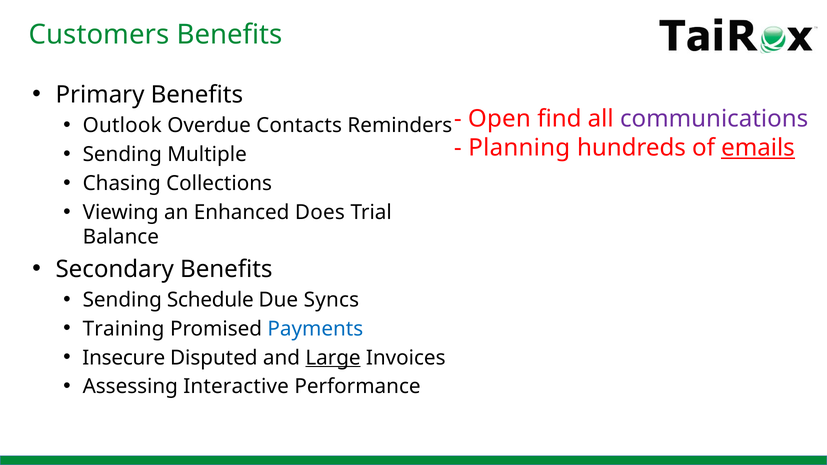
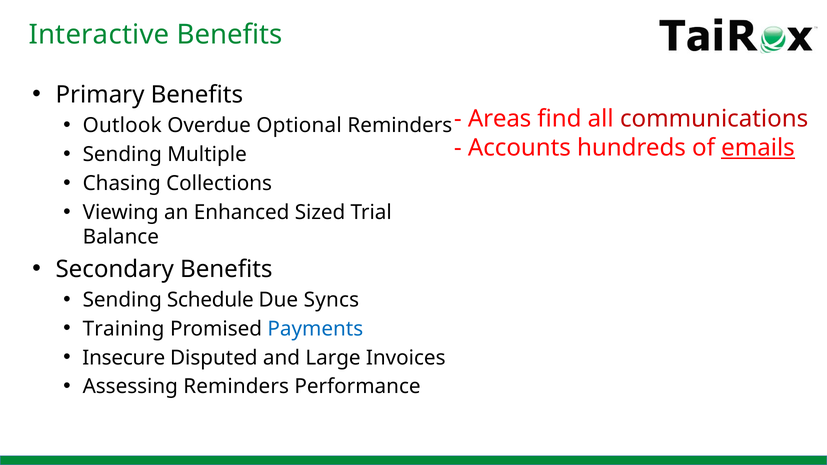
Customers: Customers -> Interactive (99, 35)
Open: Open -> Areas (500, 119)
communications colour: purple -> red (714, 119)
Contacts: Contacts -> Optional (299, 126)
Planning: Planning -> Accounts (519, 148)
Does: Does -> Sized (320, 212)
Large underline: present -> none (333, 358)
Assessing Interactive: Interactive -> Reminders (236, 387)
